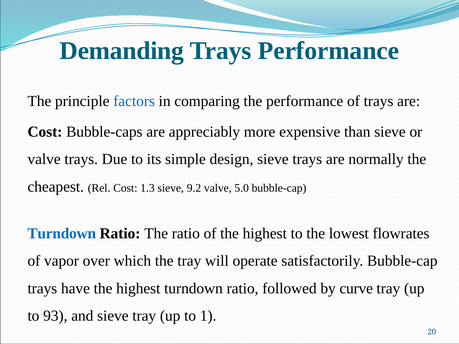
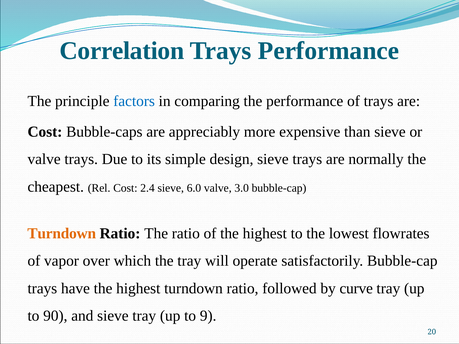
Demanding: Demanding -> Correlation (122, 51)
1.3: 1.3 -> 2.4 (147, 188)
9.2: 9.2 -> 6.0 (194, 188)
5.0: 5.0 -> 3.0 (242, 188)
Turndown colour: blue -> orange (62, 234)
93: 93 -> 90 (55, 316)
1: 1 -> 9 (208, 316)
